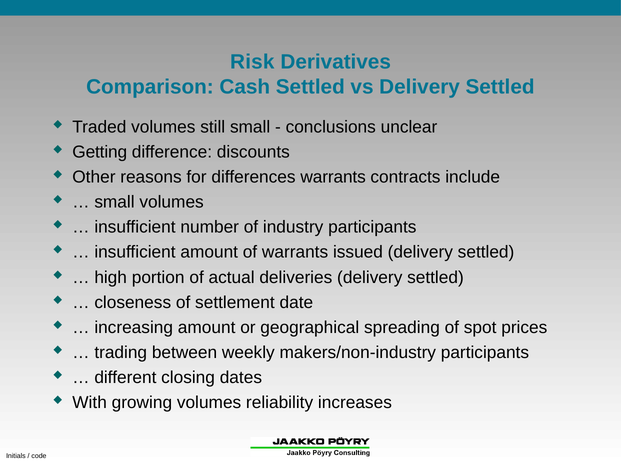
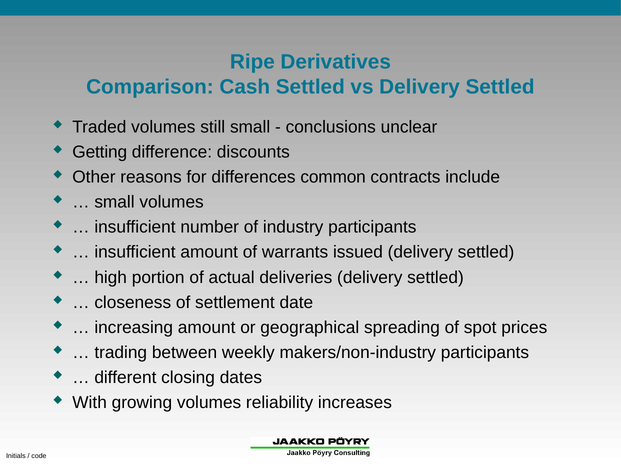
Risk: Risk -> Ripe (252, 62)
differences warrants: warrants -> common (333, 177)
